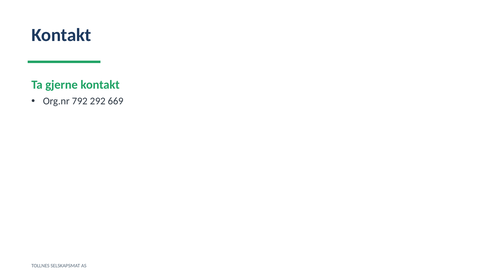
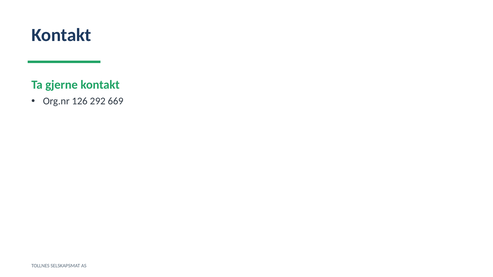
792: 792 -> 126 (80, 101)
